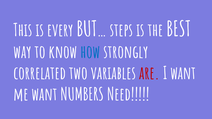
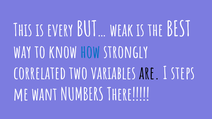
steps: steps -> weak (121, 30)
are colour: red -> black (149, 74)
I want: want -> steps (183, 74)
Need: Need -> There (128, 95)
